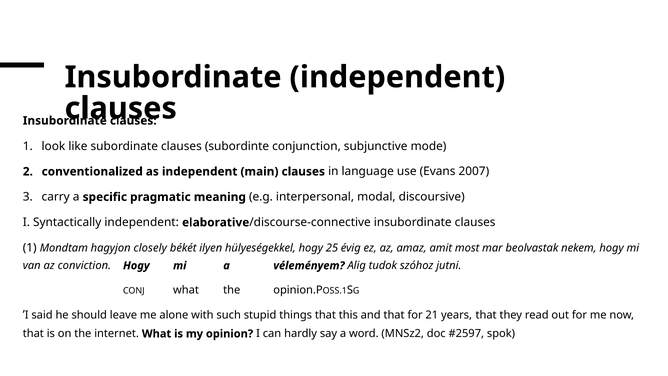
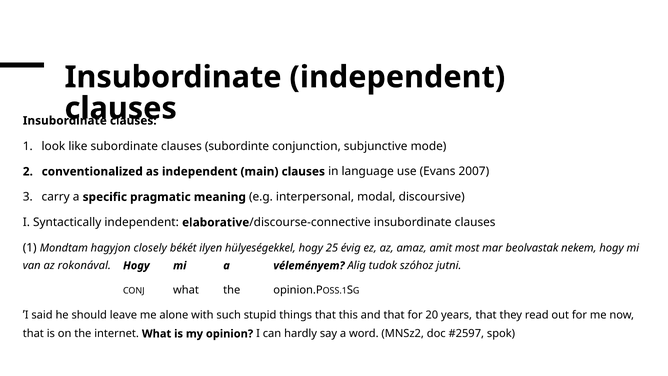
conviction: conviction -> rokonával (84, 265)
21: 21 -> 20 (432, 315)
